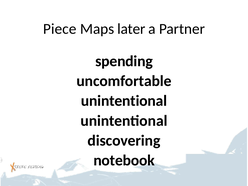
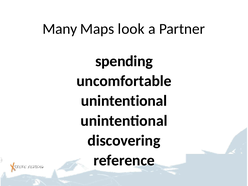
Piece: Piece -> Many (60, 29)
later: later -> look (131, 29)
notebook: notebook -> reference (124, 160)
